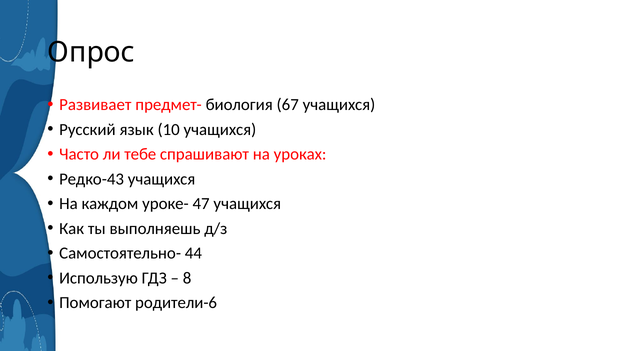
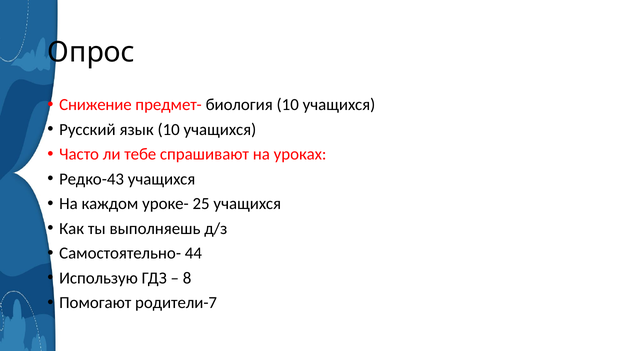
Развивает: Развивает -> Снижение (95, 105)
биология 67: 67 -> 10 (288, 105)
47: 47 -> 25 (201, 203)
родители-6: родители-6 -> родители-7 (176, 302)
